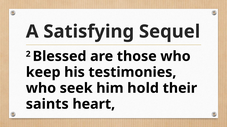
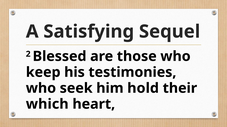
saints: saints -> which (47, 105)
